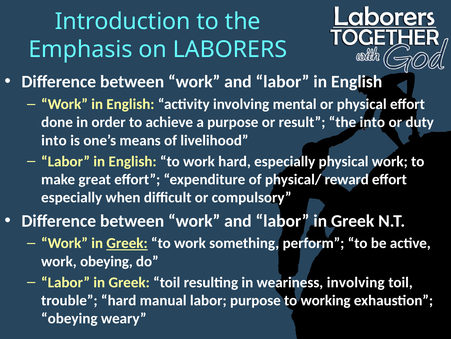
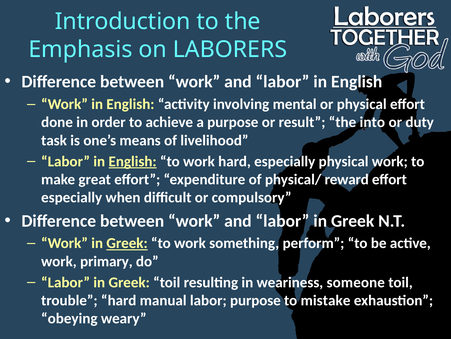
into: into -> task (54, 140)
English underline: none -> present (133, 161)
work obeying: obeying -> primary (106, 261)
weariness involving: involving -> someone (356, 282)
working: working -> mistake (326, 300)
